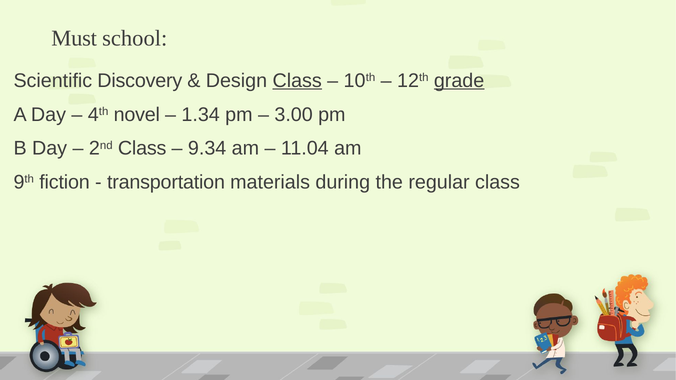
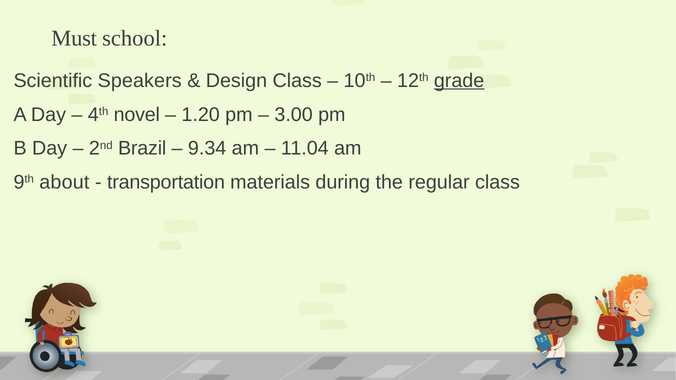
Discovery: Discovery -> Speakers (140, 81)
Class underline: present -> none (297, 81)
1.34: 1.34 -> 1.20 (201, 115)
2nd Class: Class -> Brazil (142, 149)
fiction: fiction -> about (64, 182)
